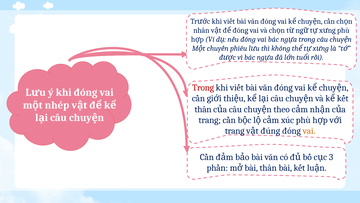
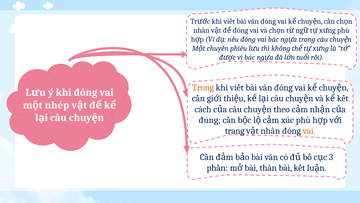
Trong colour: red -> orange (203, 87)
thân: thân -> cách (203, 109)
trang: trang -> đúng (210, 120)
đúng: đúng -> nhân (270, 131)
